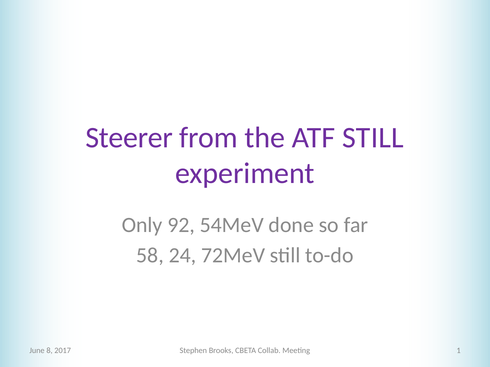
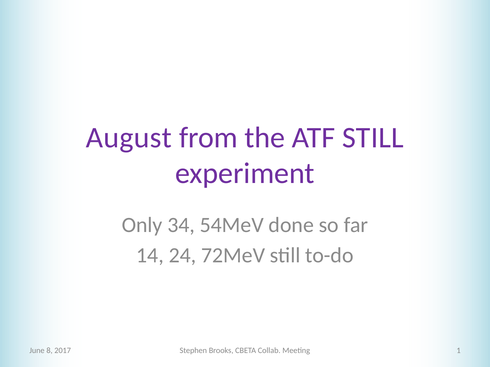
Steerer: Steerer -> August (129, 138)
92: 92 -> 34 (181, 225)
58: 58 -> 14 (150, 256)
